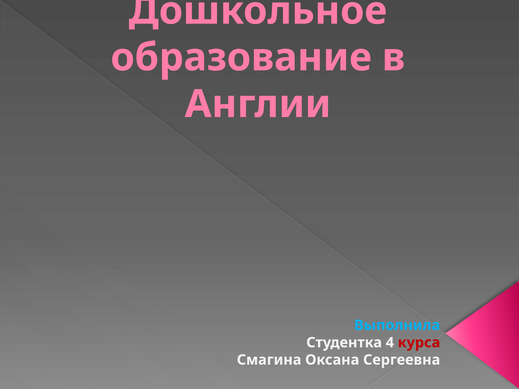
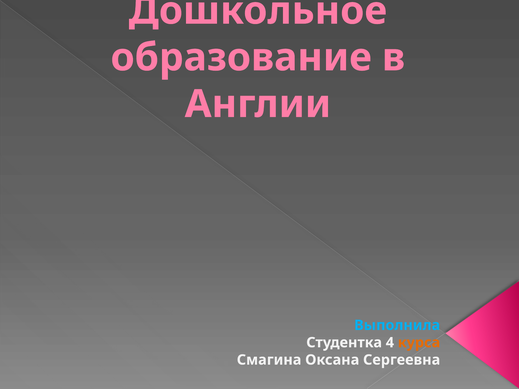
курса colour: red -> orange (419, 343)
